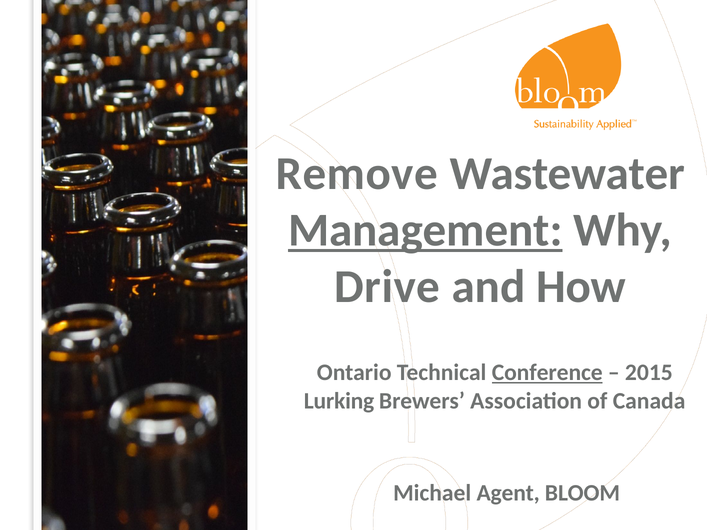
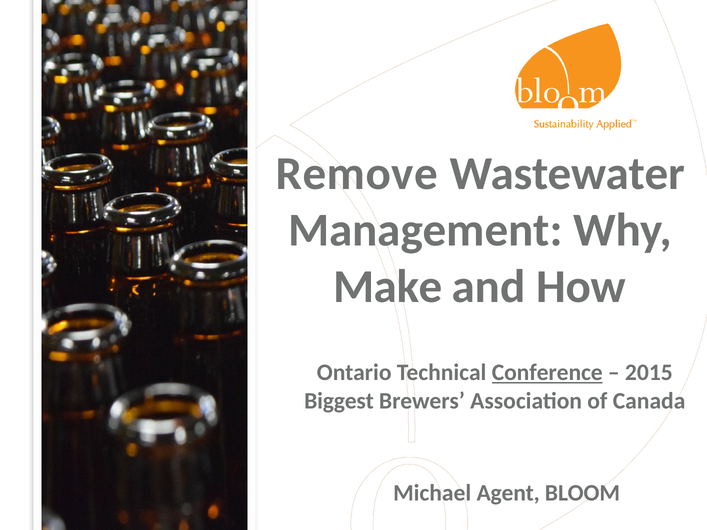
Management underline: present -> none (425, 230)
Drive: Drive -> Make (388, 287)
Lurking: Lurking -> Biggest (339, 401)
